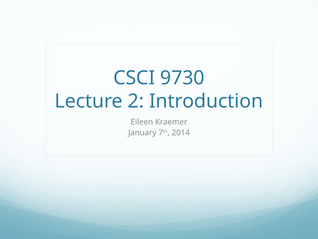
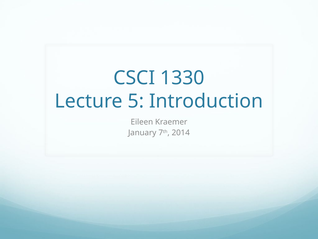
9730: 9730 -> 1330 (182, 78)
2: 2 -> 5 (136, 101)
